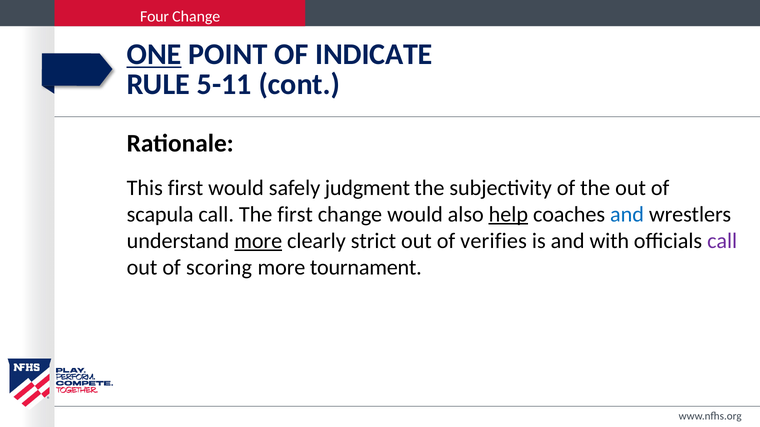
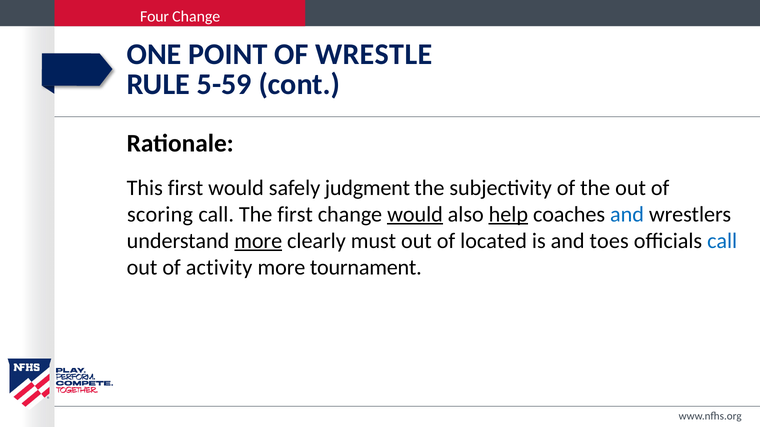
ONE underline: present -> none (154, 54)
INDICATE: INDICATE -> WRESTLE (374, 54)
5-11: 5-11 -> 5-59 (224, 84)
scapula: scapula -> scoring (160, 215)
would underline: none -> present (415, 215)
strict: strict -> must (374, 241)
verifies: verifies -> located (494, 241)
with: with -> toes (609, 241)
call colour: purple -> blue (722, 241)
scoring: scoring -> activity (219, 268)
